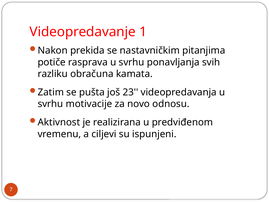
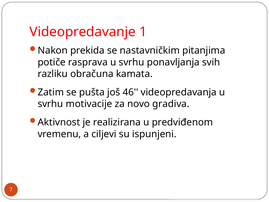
23: 23 -> 46 (130, 92)
odnosu: odnosu -> gradiva (171, 104)
